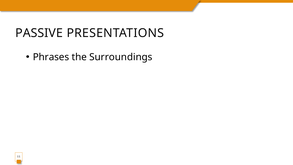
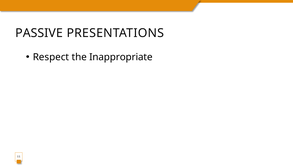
Phrases: Phrases -> Respect (51, 57)
Surroundings: Surroundings -> Inappropriate (121, 57)
